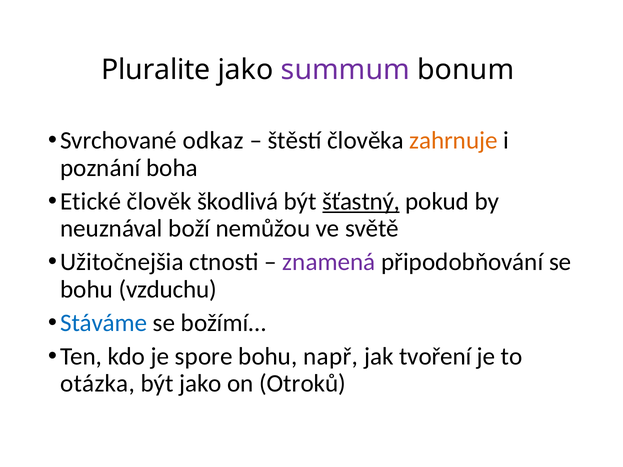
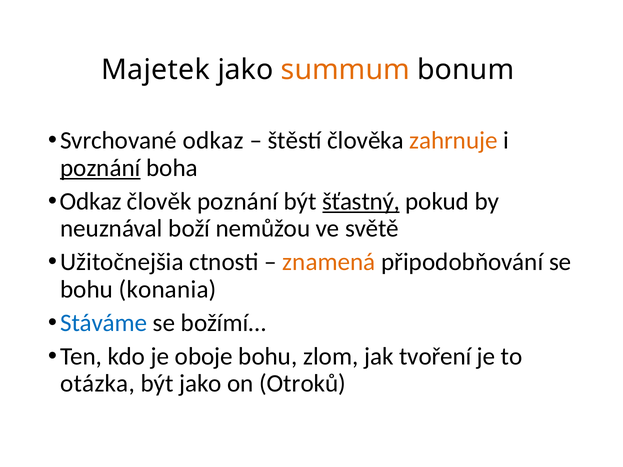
Pluralite: Pluralite -> Majetek (156, 70)
summum colour: purple -> orange (345, 70)
poznání underline: none -> present (100, 168)
Etické: Etické -> Odkaz (91, 202)
člověk škodlivá: škodlivá -> poznání (238, 202)
znamená colour: purple -> orange (329, 262)
vzduchu: vzduchu -> konania (168, 290)
spore: spore -> oboje (204, 357)
např: např -> zlom (331, 357)
